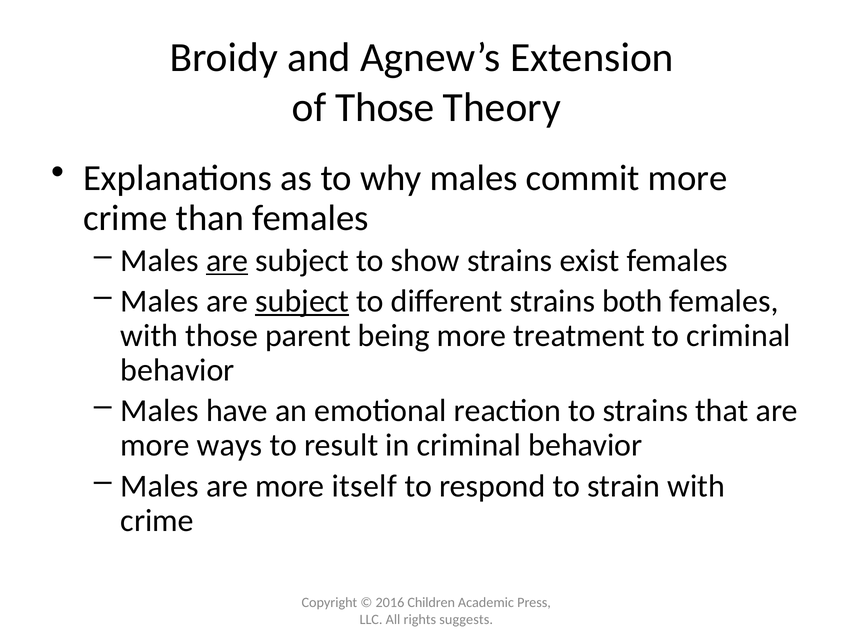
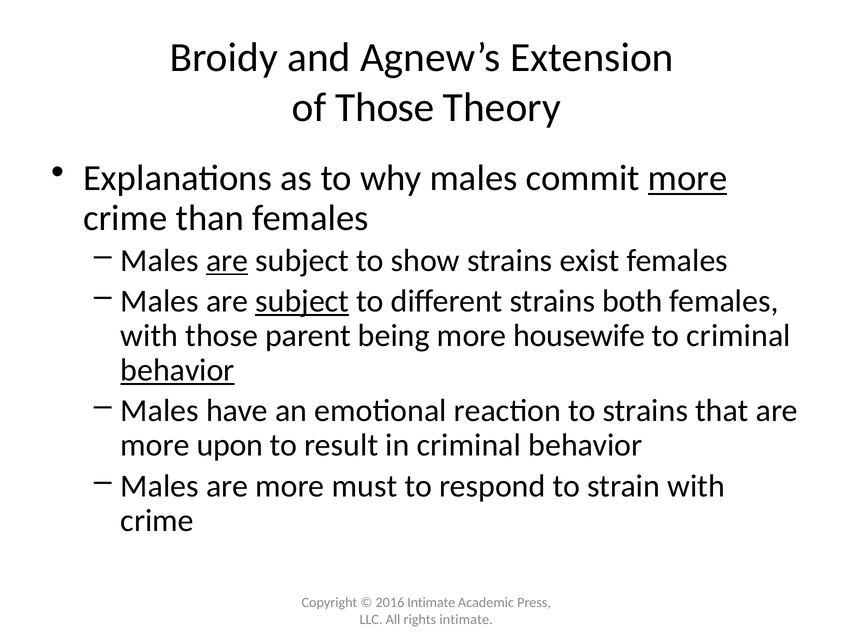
more underline: none -> present (688, 178)
treatment: treatment -> housewife (579, 336)
behavior underline: none -> present (178, 370)
ways: ways -> upon (230, 445)
itself: itself -> must (364, 486)
2016 Children: Children -> Intimate (431, 602)
rights suggests: suggests -> intimate (466, 619)
